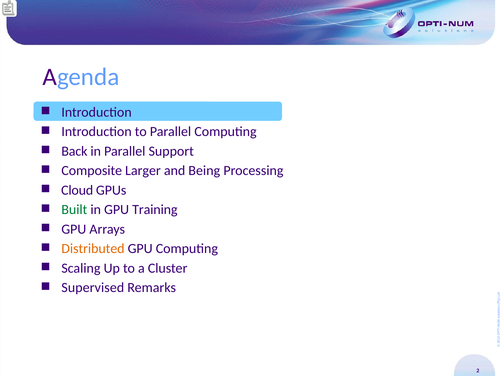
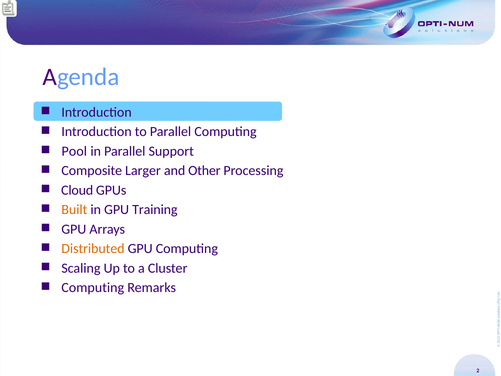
Back: Back -> Pool (74, 151)
Being: Being -> Other (204, 170)
Built colour: green -> orange (74, 209)
Supervised: Supervised -> Computing (93, 287)
